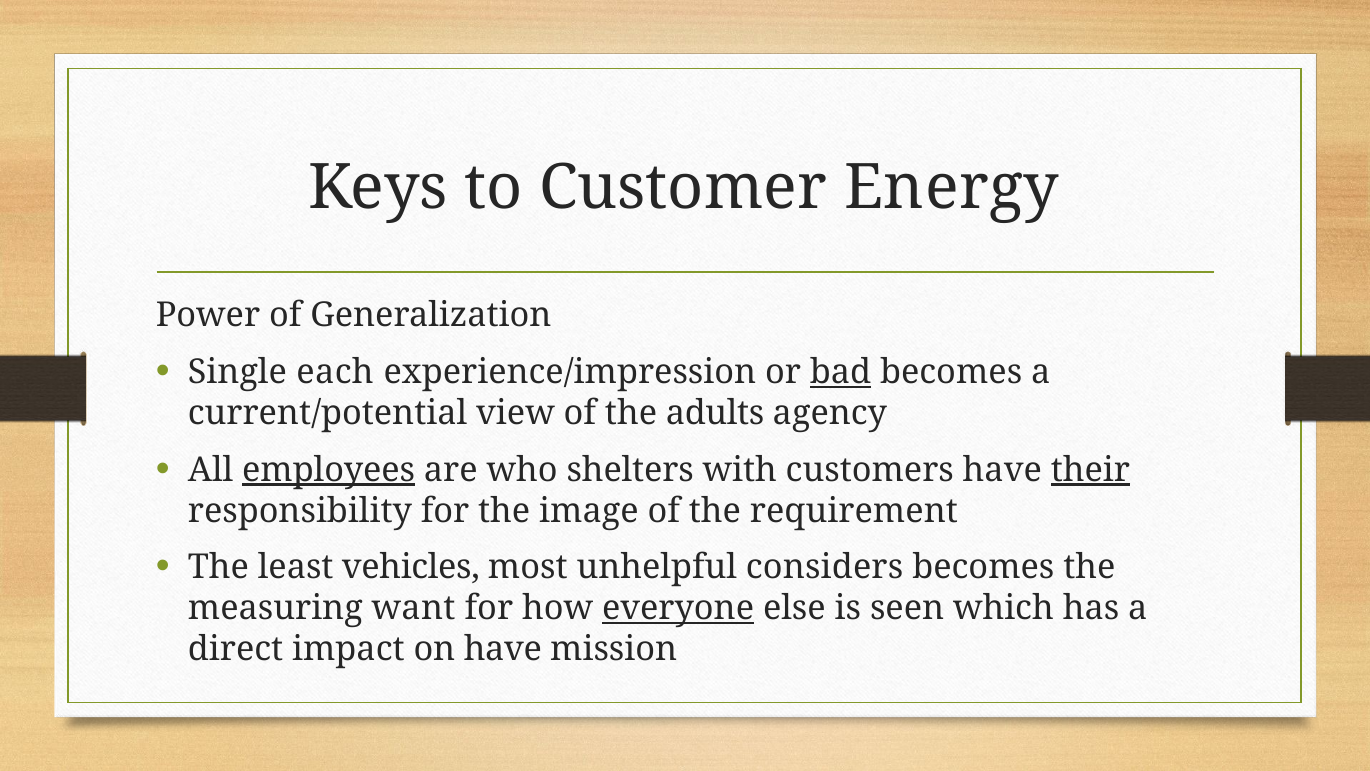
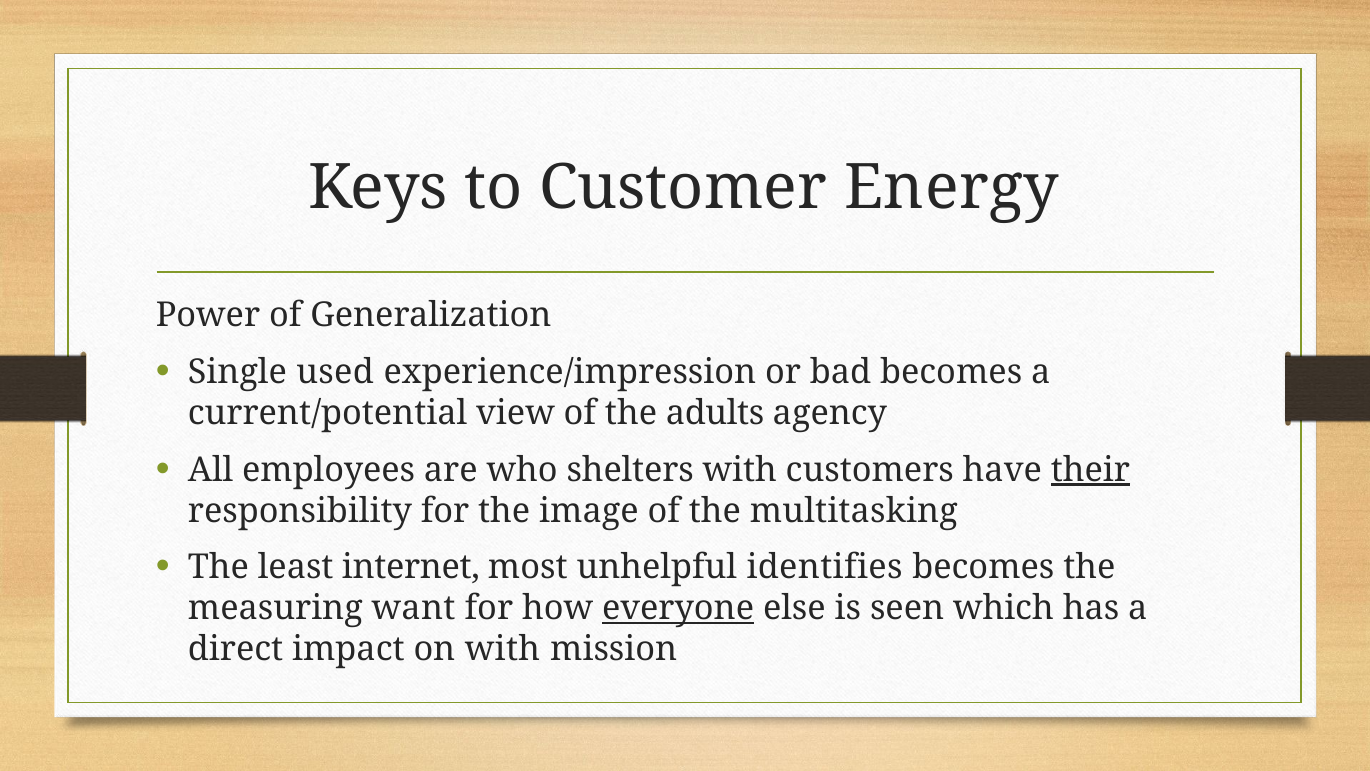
each: each -> used (335, 372)
bad underline: present -> none (841, 372)
employees underline: present -> none (329, 470)
requirement: requirement -> multitasking (854, 511)
vehicles: vehicles -> internet (411, 567)
considers: considers -> identifies (825, 567)
on have: have -> with (503, 649)
